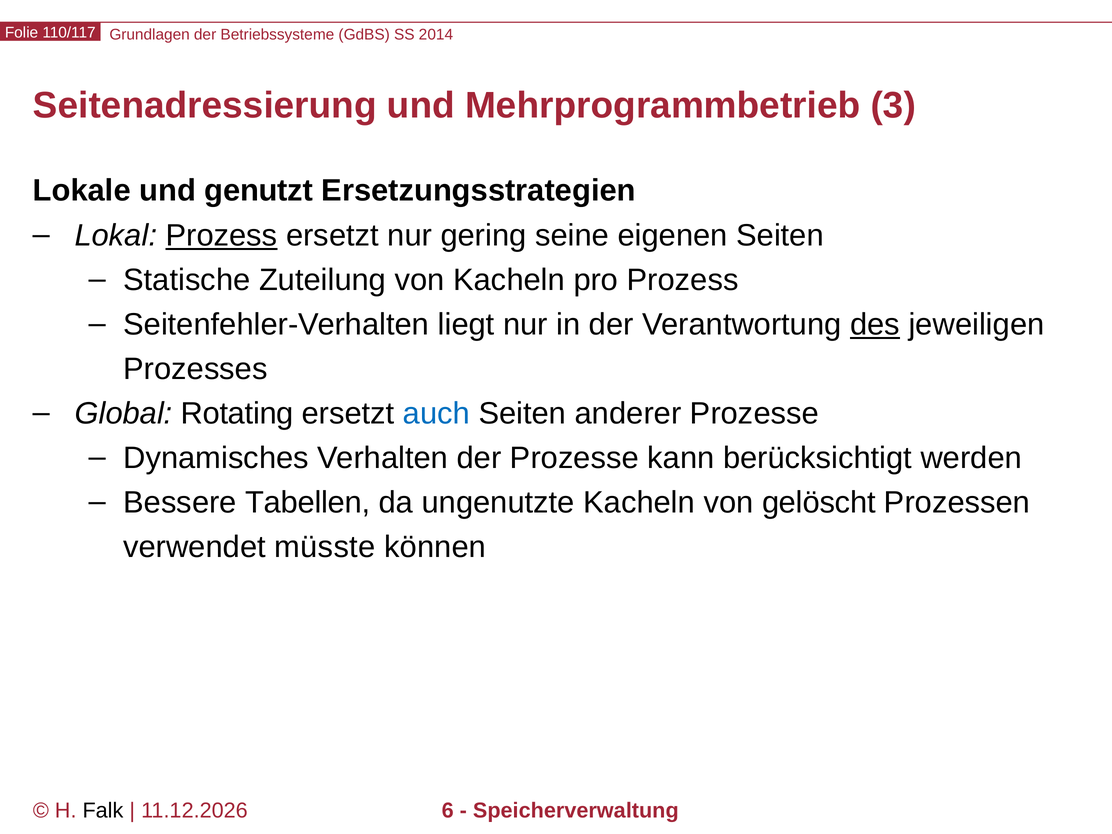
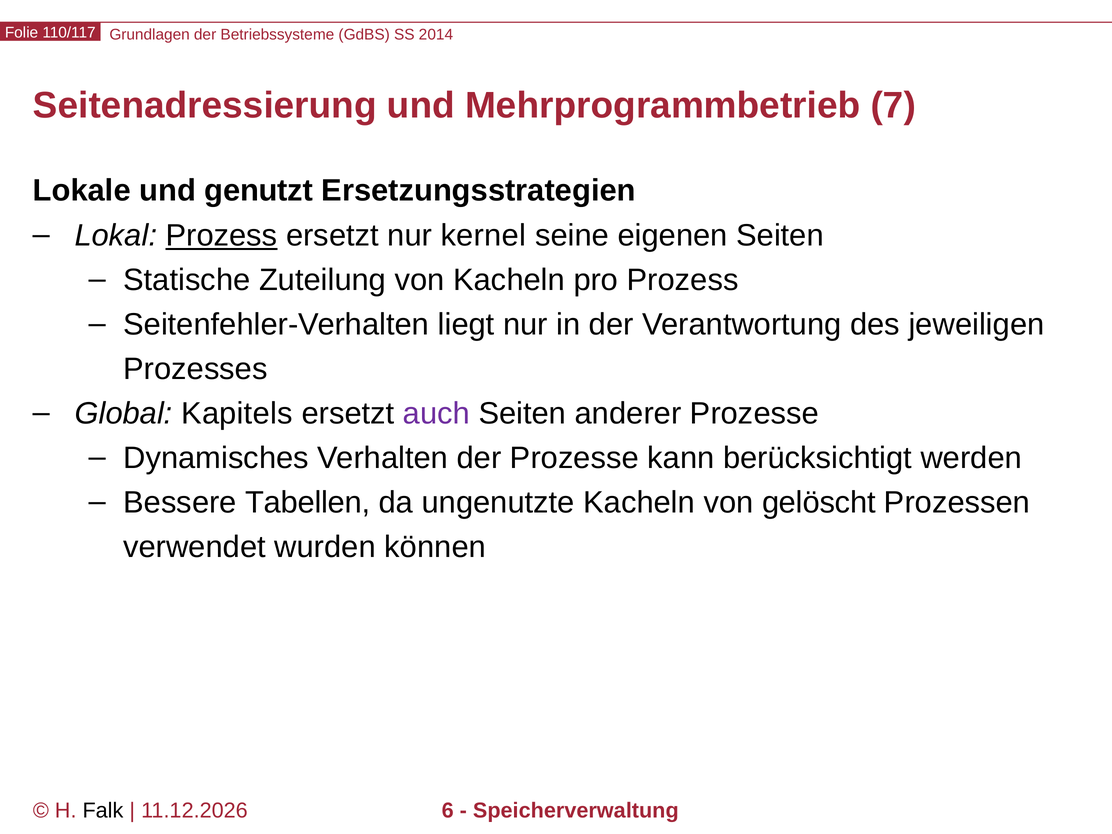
3: 3 -> 7 (893, 106)
gering: gering -> kernel (483, 236)
des underline: present -> none (875, 325)
Rotating: Rotating -> Kapitels (237, 414)
auch colour: blue -> purple (436, 414)
müsste: müsste -> wurden (325, 547)
